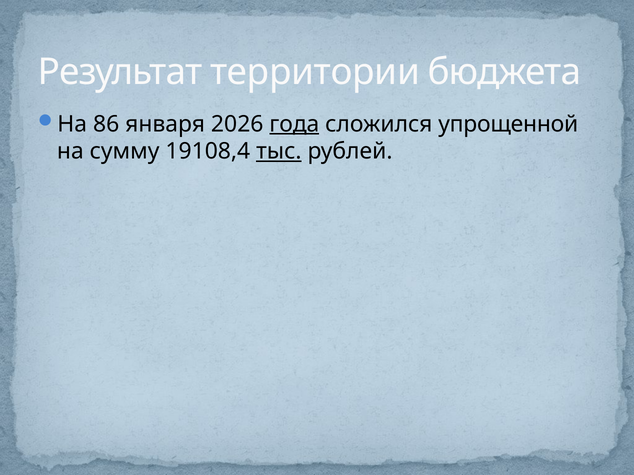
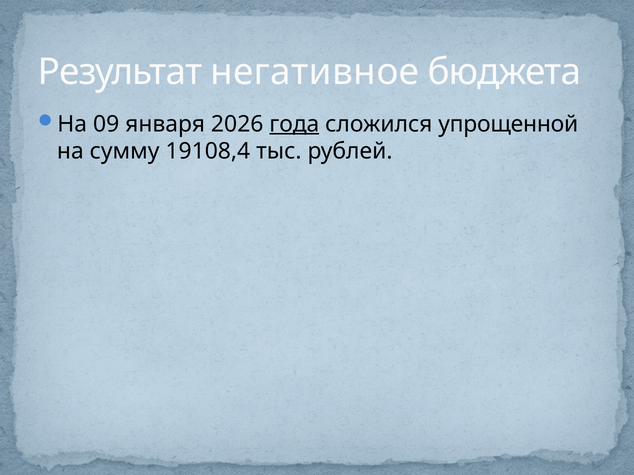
территории: территории -> негативное (315, 72)
86: 86 -> 09 (106, 124)
тыс underline: present -> none (279, 152)
